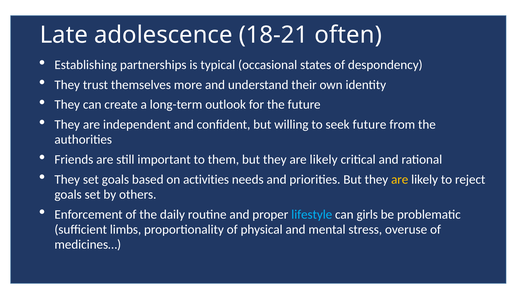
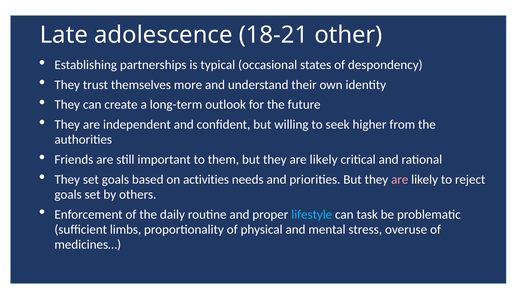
often: often -> other (348, 35)
seek future: future -> higher (370, 125)
are colour: yellow -> pink (400, 180)
girls: girls -> task (367, 215)
